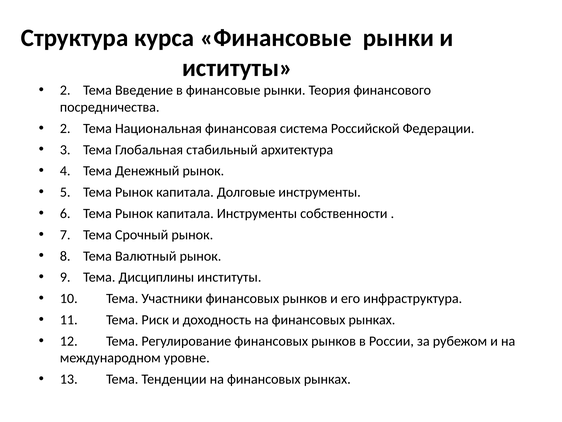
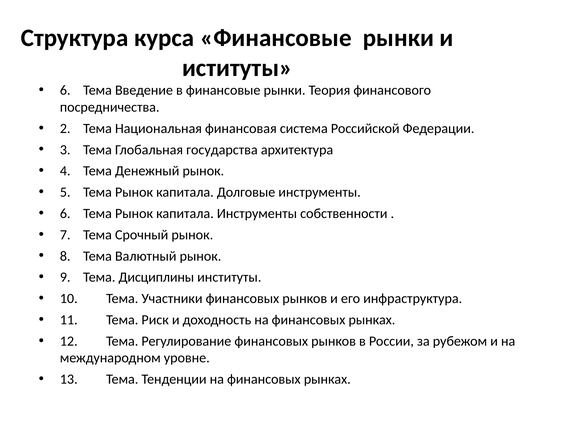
2: 2 -> 6 (65, 90)
стабильный: стабильный -> государства (222, 150)
